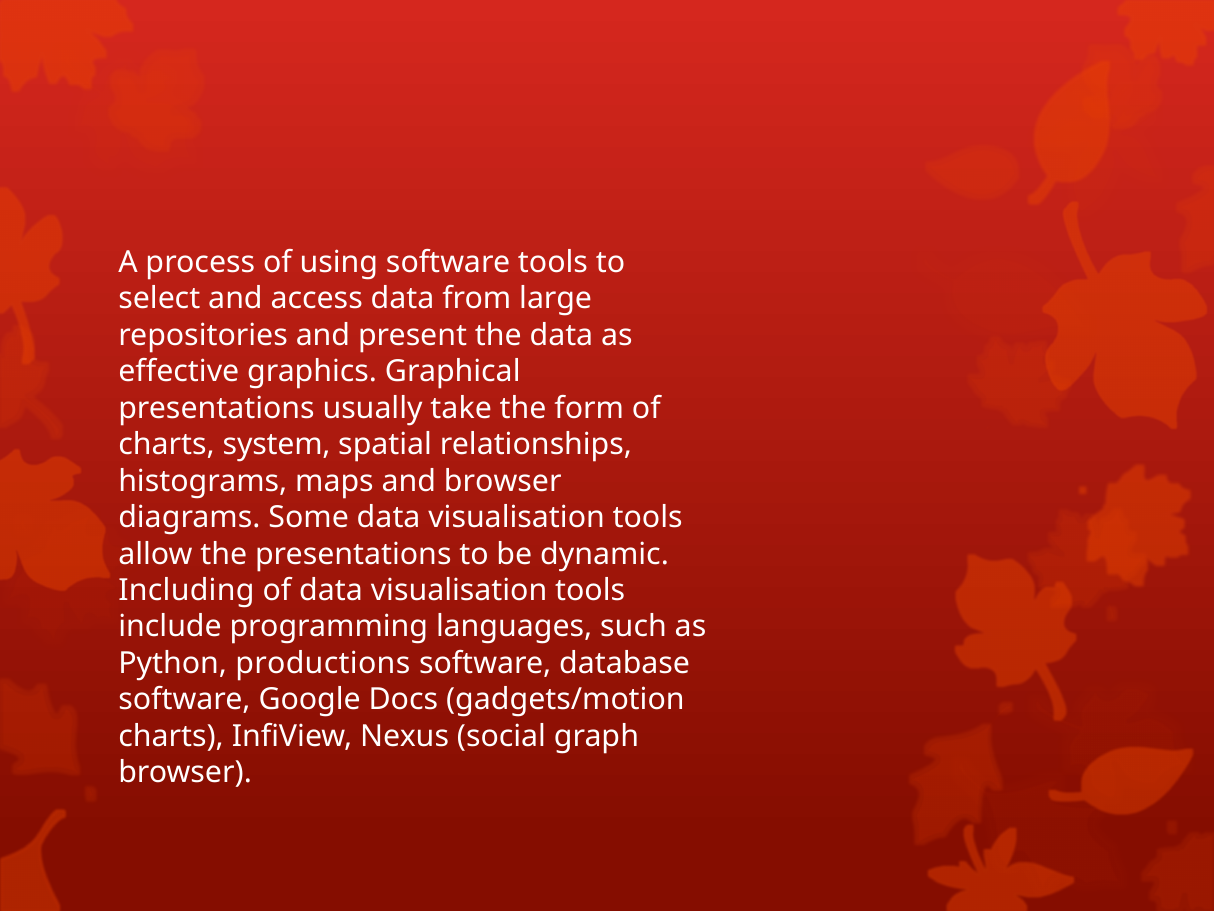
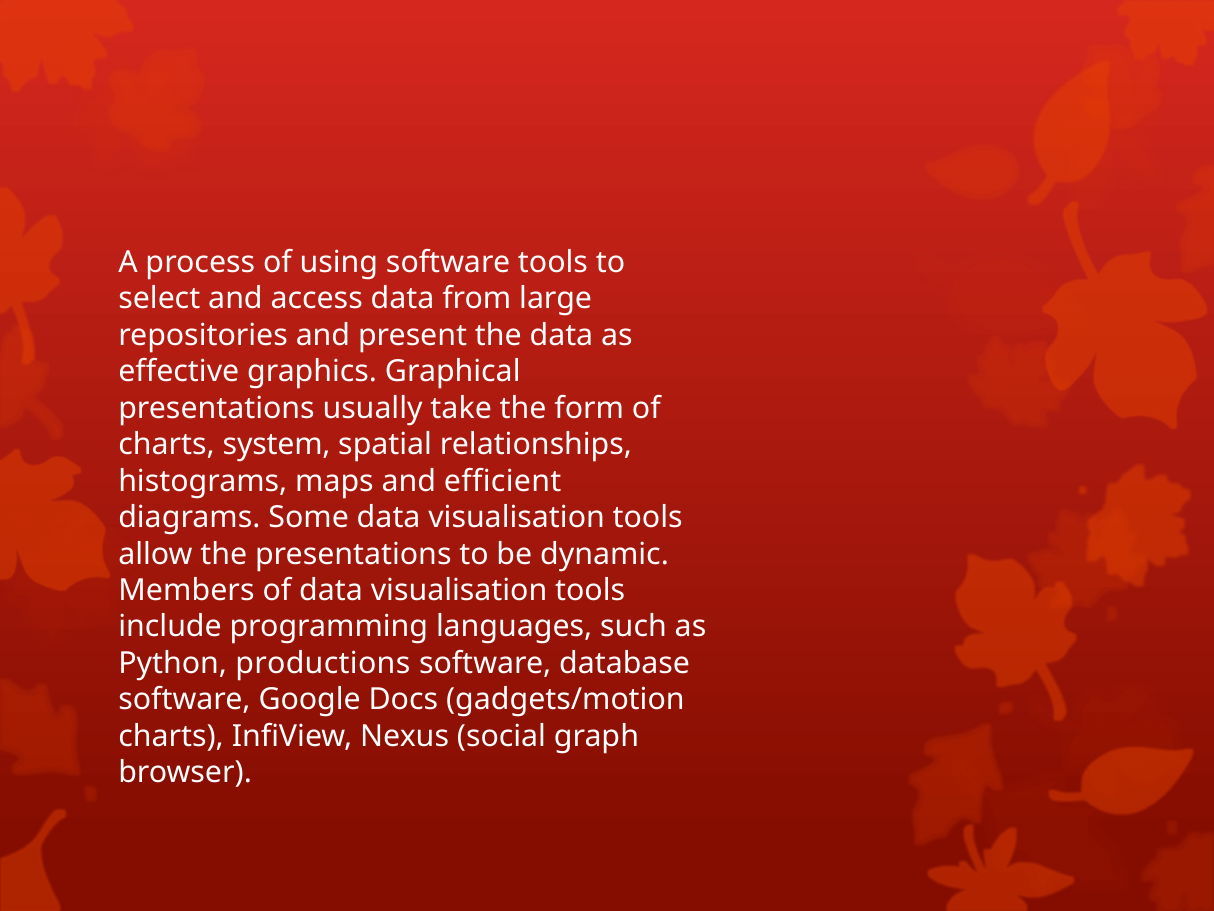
and browser: browser -> efficient (503, 481)
Including: Including -> Members (186, 590)
